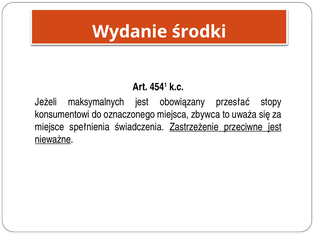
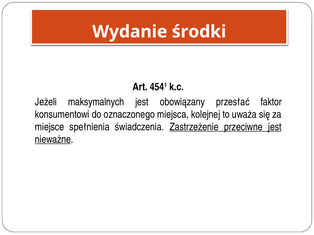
stopy: stopy -> faktor (271, 102)
zbywca: zbywca -> kolejnej (206, 115)
